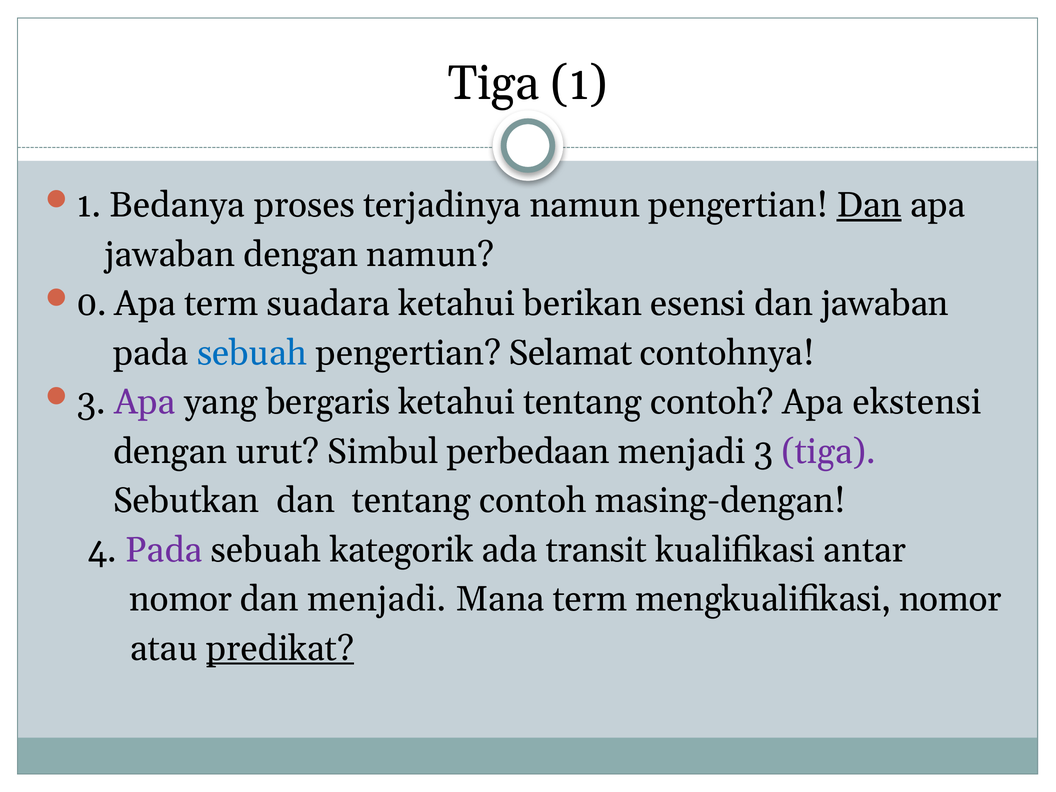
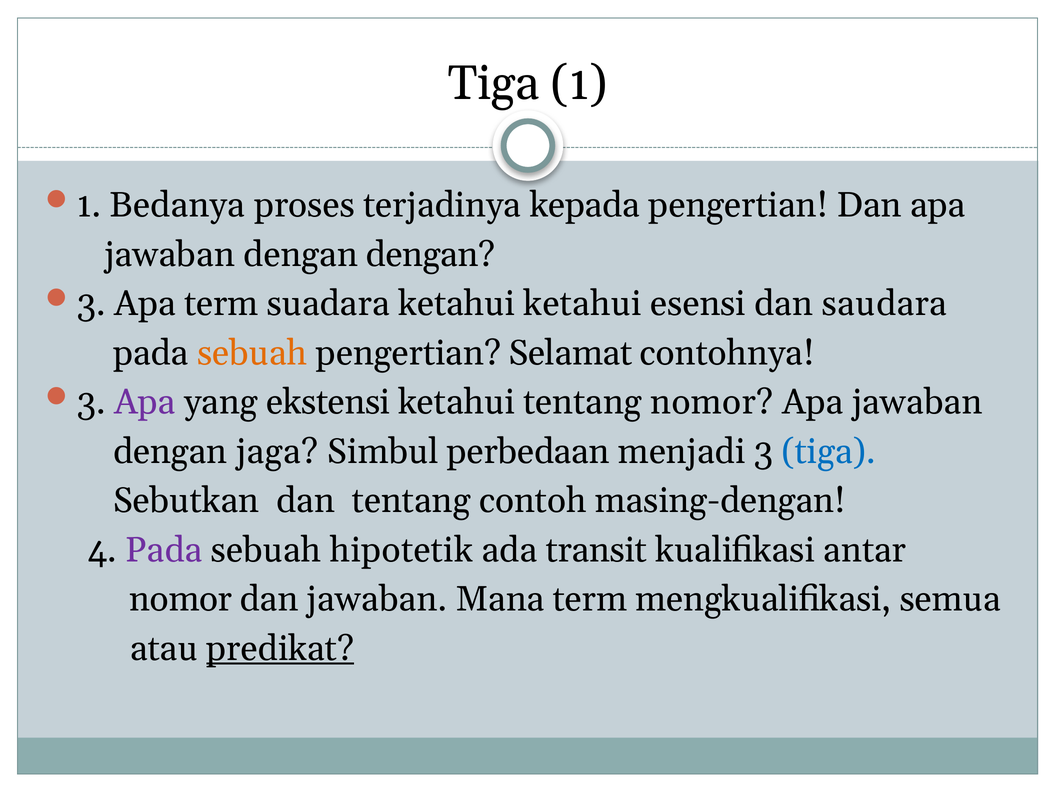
terjadinya namun: namun -> kepada (585, 205)
Dan underline: present -> none (869, 205)
dengan namun: namun -> dengan (430, 254)
0: 0 -> 3 (91, 304)
ketahui berikan: berikan -> ketahui (583, 304)
dan jawaban: jawaban -> saudara (885, 304)
sebuah colour: blue -> orange (252, 353)
bergaris: bergaris -> ekstensi (328, 402)
ketahui tentang contoh: contoh -> nomor (712, 402)
ekstensi: ekstensi -> jawaban (917, 402)
urut: urut -> jaga (277, 451)
tiga colour: purple -> blue (829, 451)
kategorik: kategorik -> hipotetik (401, 550)
dan menjadi: menjadi -> jawaban (377, 599)
mengkualifikasi nomor: nomor -> semua (950, 599)
